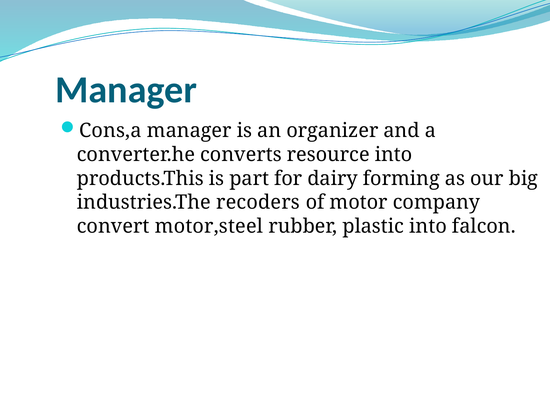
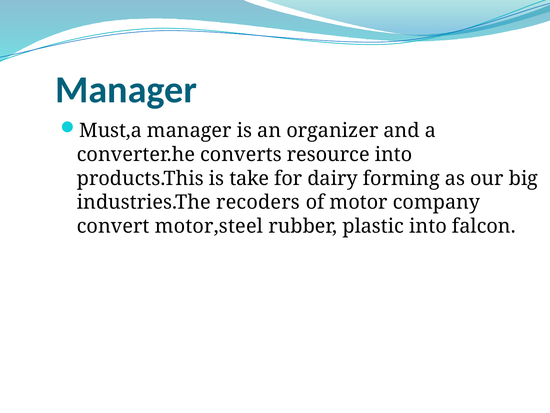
Cons,a: Cons,a -> Must,a (111, 131)
part: part -> take (249, 178)
